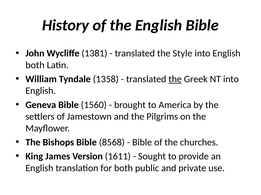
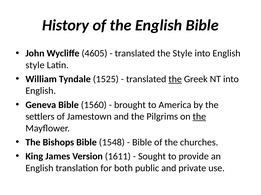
1381: 1381 -> 4605 (94, 54)
both: both -> style (35, 65)
1358: 1358 -> 1525 (106, 79)
the underline: none -> present (199, 117)
8568: 8568 -> 1548 (112, 143)
